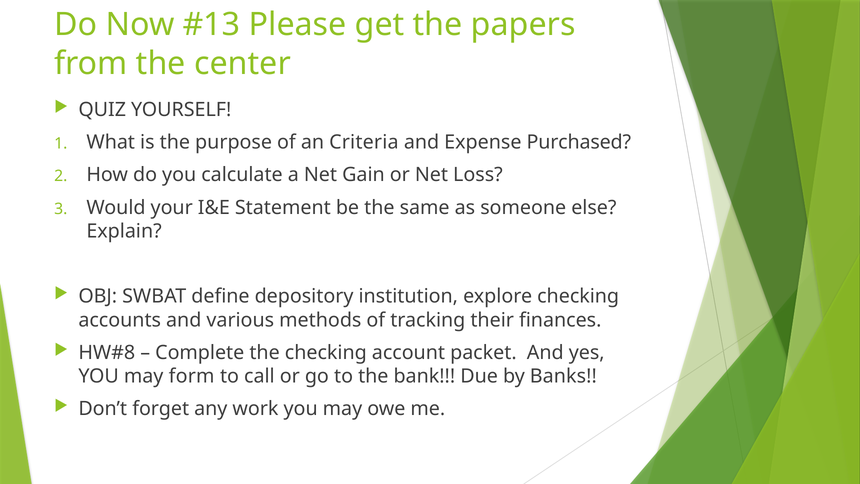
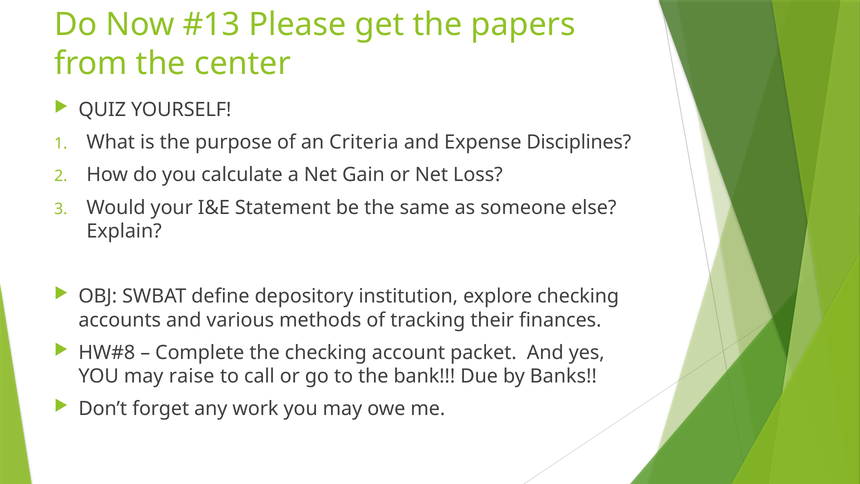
Purchased: Purchased -> Disciplines (579, 142)
form: form -> raise (192, 376)
